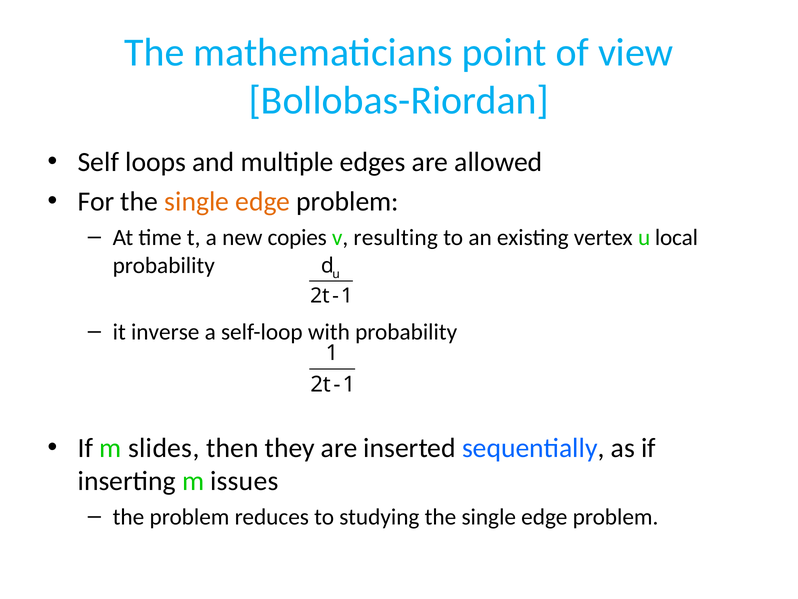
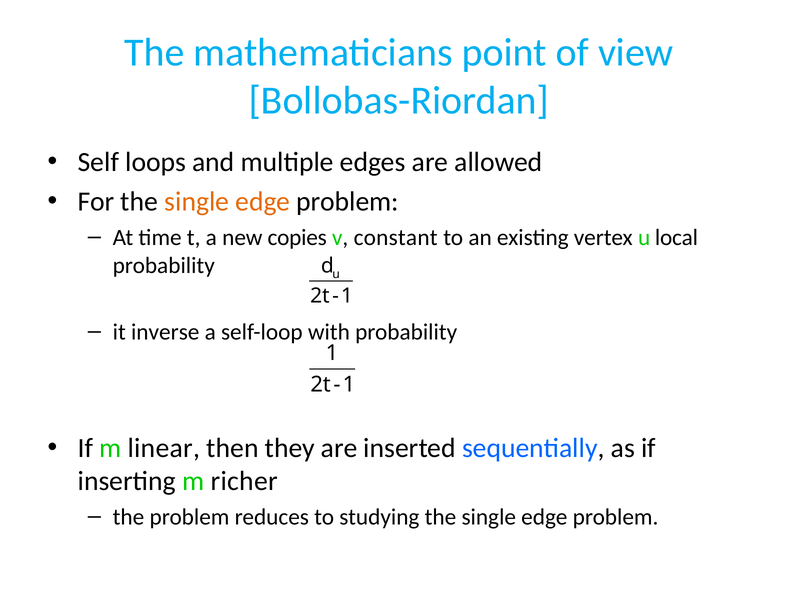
resulting: resulting -> constant (396, 237)
slides: slides -> linear (164, 448)
issues: issues -> richer (244, 481)
